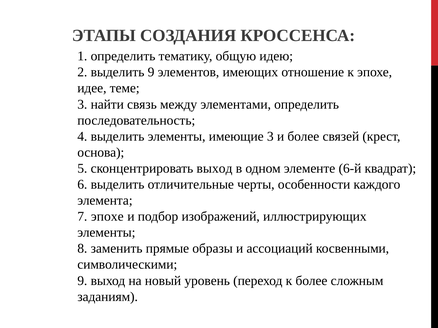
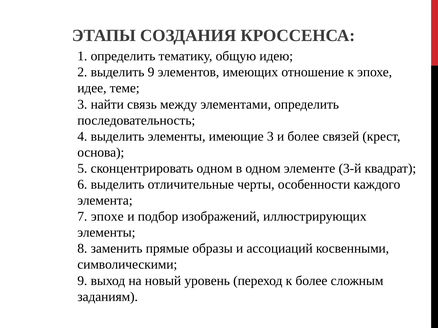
сконцентрировать выход: выход -> одном (215, 169)
6-й: 6-й -> 3-й (350, 169)
